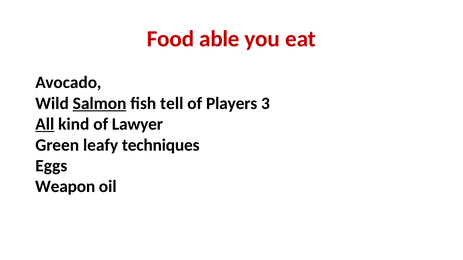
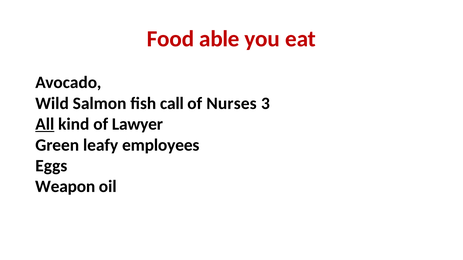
Salmon underline: present -> none (100, 104)
tell: tell -> call (172, 104)
Players: Players -> Nurses (231, 104)
techniques: techniques -> employees (161, 145)
